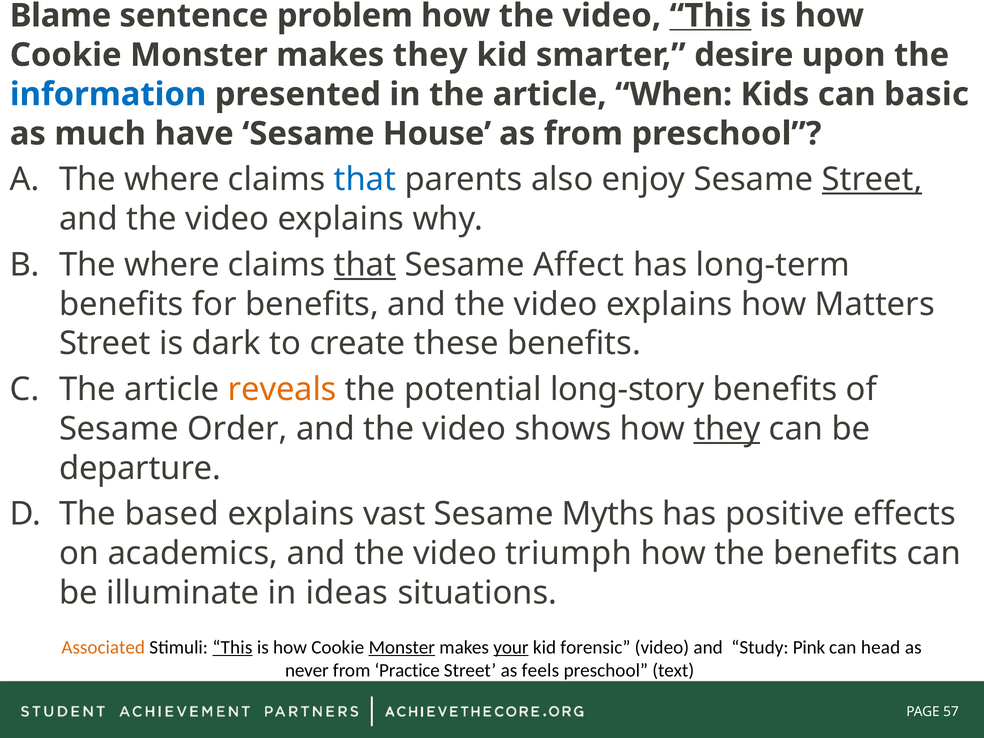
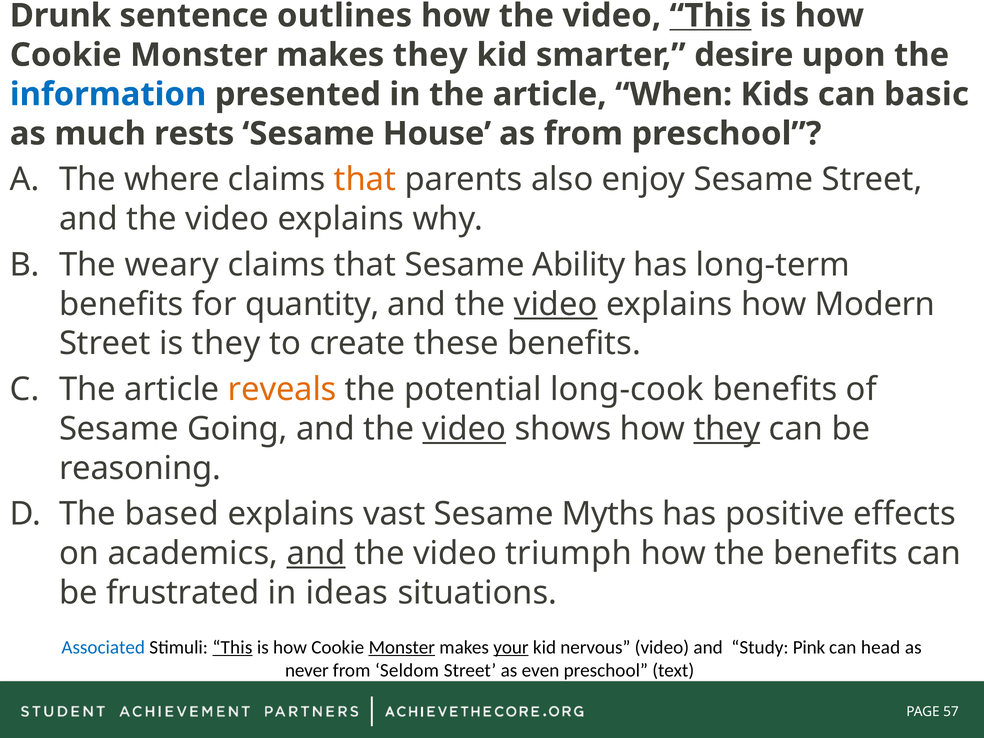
Blame: Blame -> Drunk (60, 16)
problem: problem -> outlines (345, 16)
have: have -> rests (194, 134)
that colour: blue -> orange (365, 180)
Street underline: present -> none (872, 180)
where: where -> weary (172, 265)
that underline: present -> none (365, 265)
Affect: Affect -> Ability (579, 265)
for benefits: benefits -> quantity (312, 304)
video underline: none -> present (556, 304)
Matters: Matters -> Modern (875, 304)
is dark: dark -> they (226, 344)
long-story: long-story -> long-cook (627, 390)
Order: Order -> Going (237, 429)
video underline: none -> present (464, 429)
departure: departure -> reasoning (140, 468)
and underline: none -> present (316, 554)
illuminate: illuminate -> frustrated (183, 593)
Associated colour: orange -> blue (103, 647)
forensic: forensic -> nervous (595, 647)
Practice: Practice -> Seldom (407, 670)
feels: feels -> even (540, 670)
